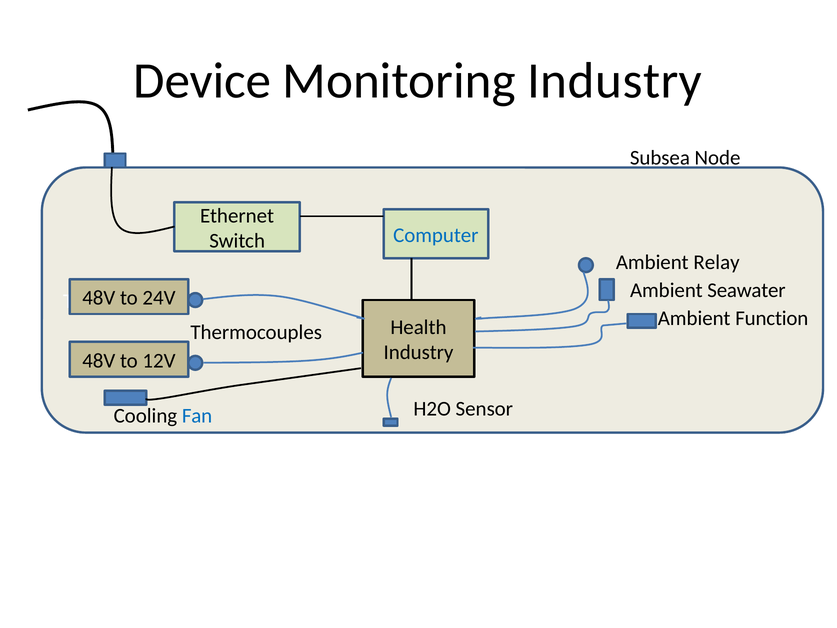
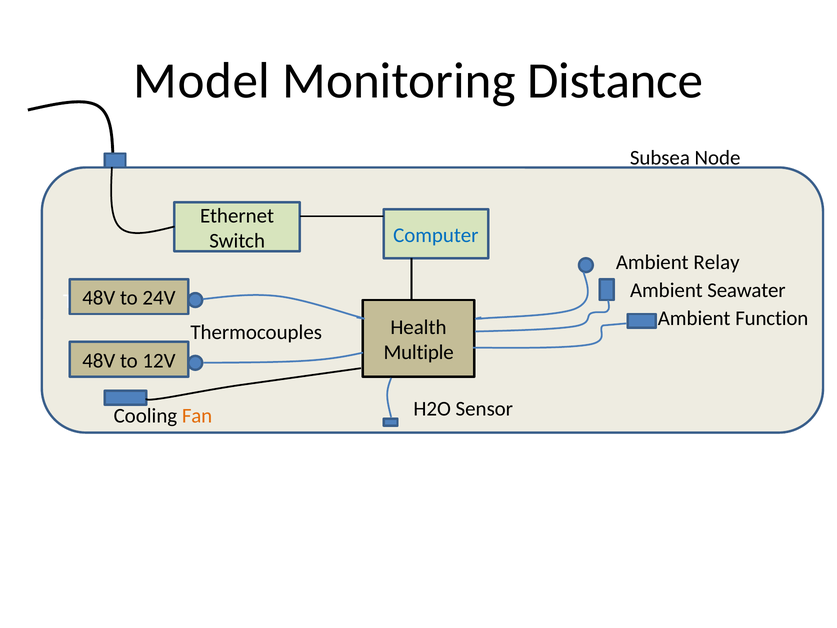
Device: Device -> Model (202, 81)
Monitoring Industry: Industry -> Distance (615, 81)
Industry: Industry -> Multiple (419, 352)
Fan colour: blue -> orange (197, 416)
